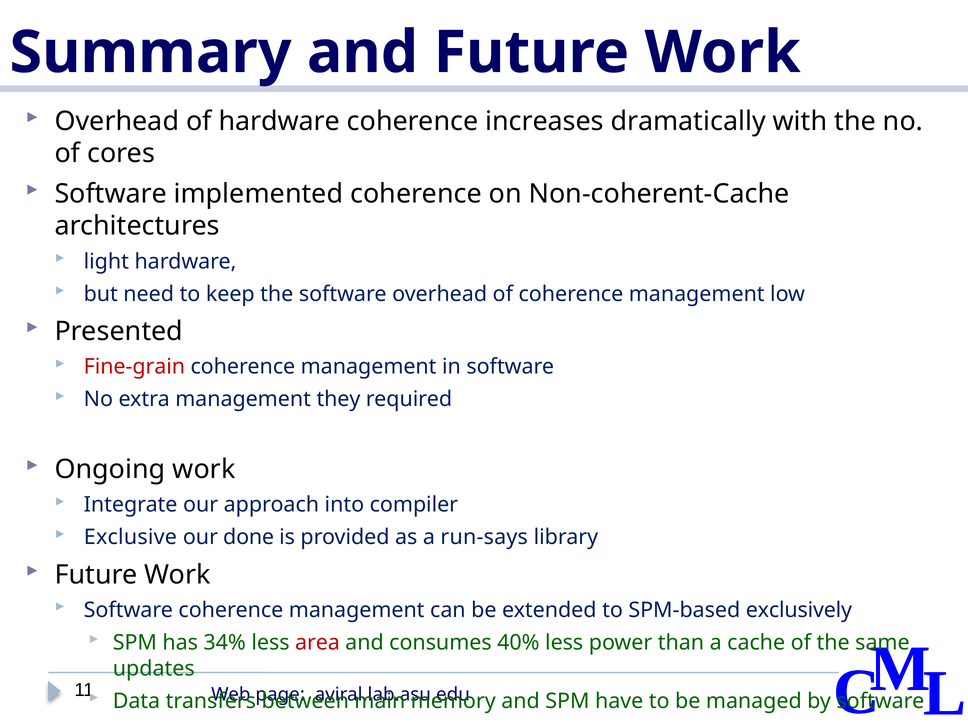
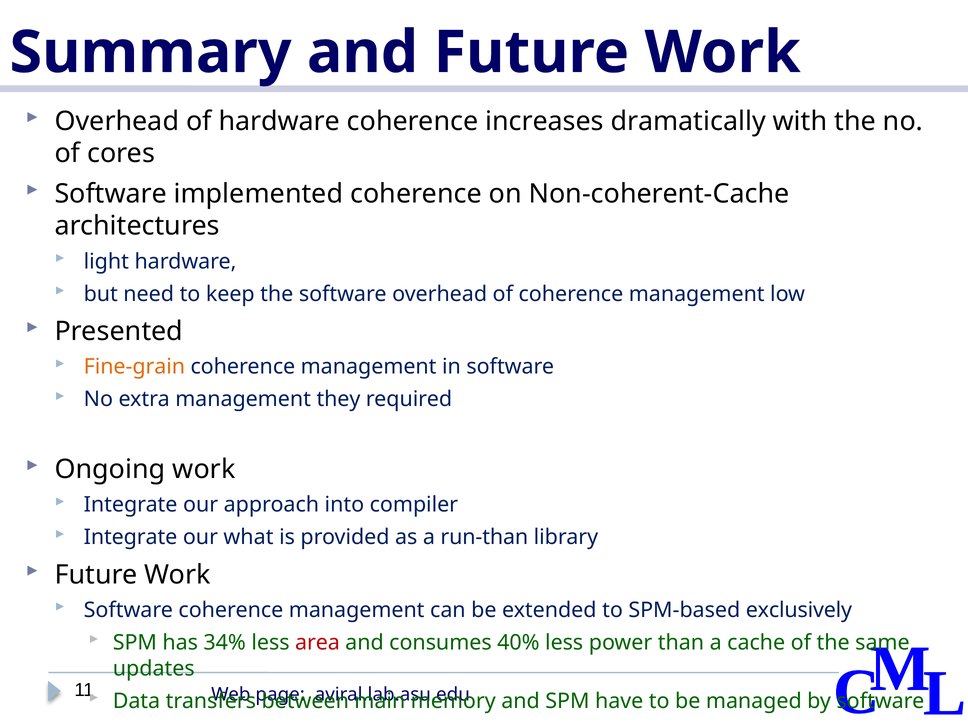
Fine-grain colour: red -> orange (134, 367)
Exclusive: Exclusive -> Integrate (131, 537)
done: done -> what (248, 537)
run-says: run-says -> run-than (484, 537)
